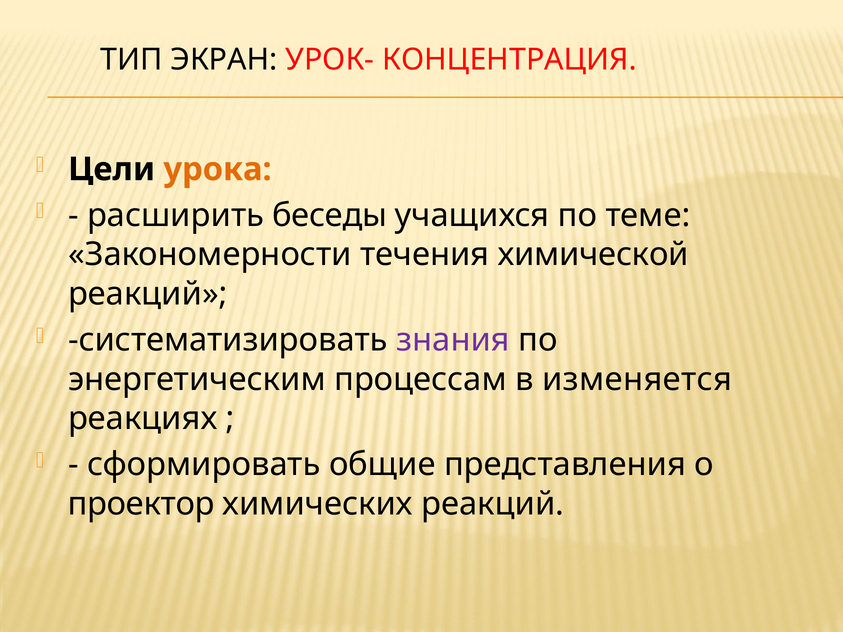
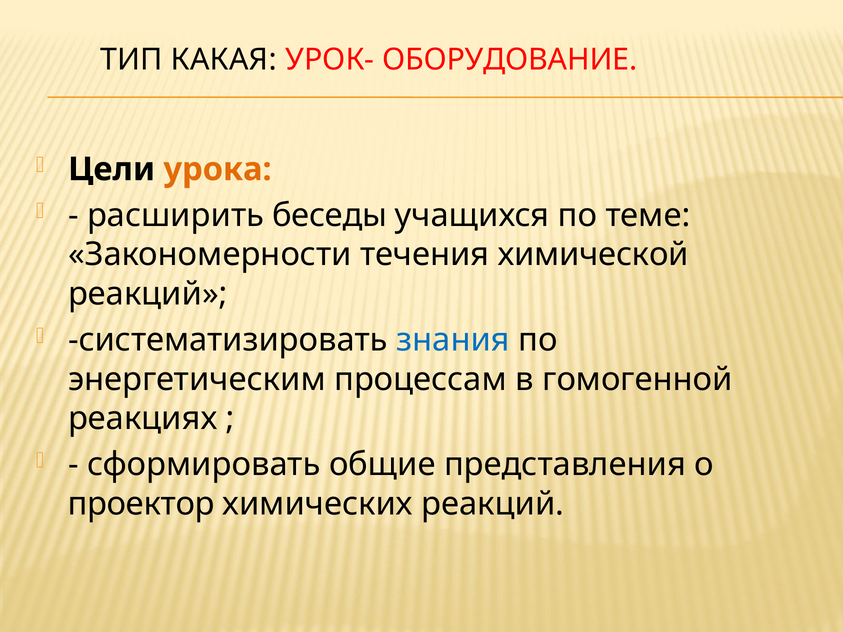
ЭКРАН: ЭКРАН -> КАКАЯ (224, 60)
КОНЦЕНТРАЦИЯ: КОНЦЕНТРАЦИЯ -> ОБОРУДОВАНИЕ (510, 60)
знания colour: purple -> blue (453, 340)
изменяется: изменяется -> гомогенной (637, 379)
